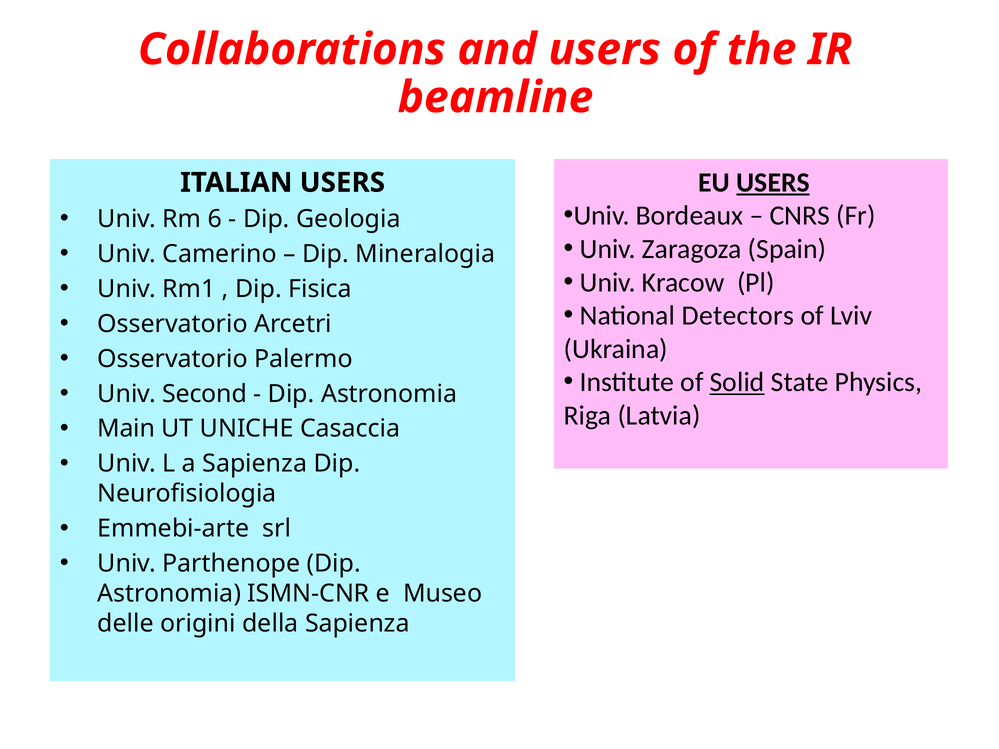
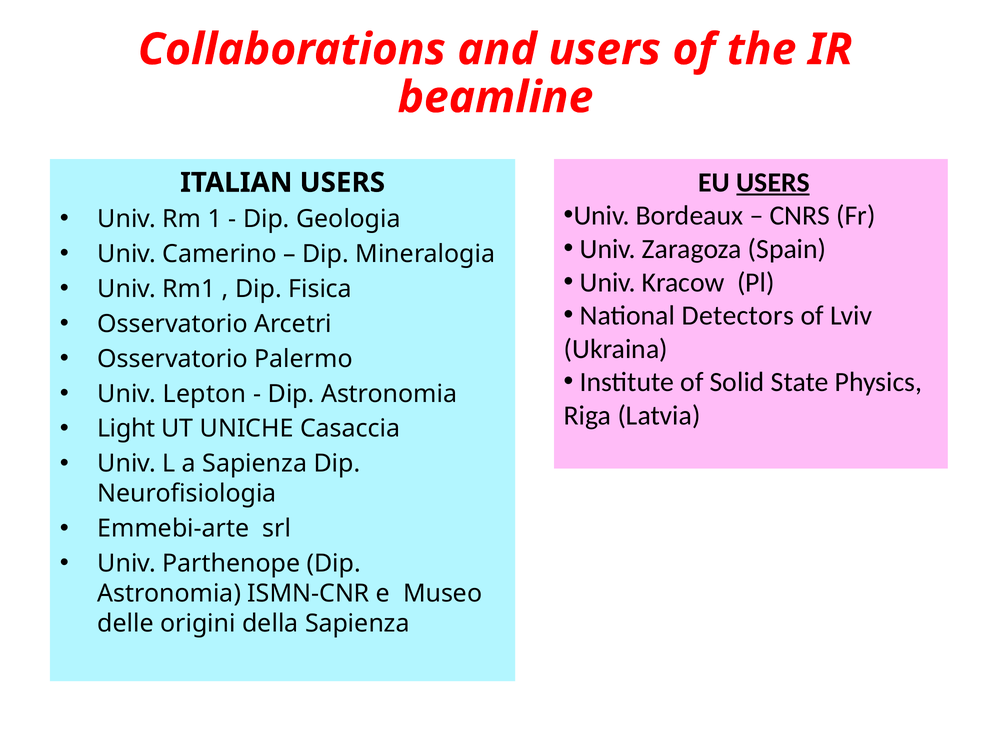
6: 6 -> 1 (215, 219)
Solid underline: present -> none (737, 382)
Second: Second -> Lepton (204, 394)
Main: Main -> Light (126, 429)
